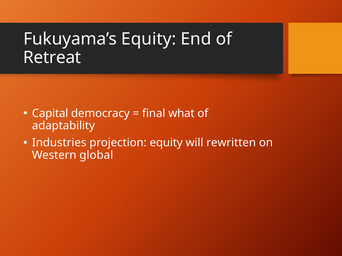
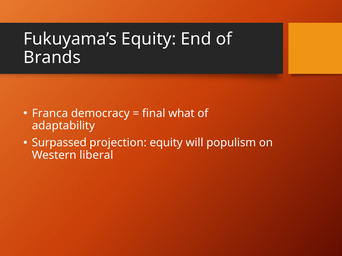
Retreat: Retreat -> Brands (52, 58)
Capital: Capital -> Franca (50, 114)
Industries: Industries -> Surpassed (59, 143)
rewritten: rewritten -> populism (231, 143)
global: global -> liberal (96, 155)
